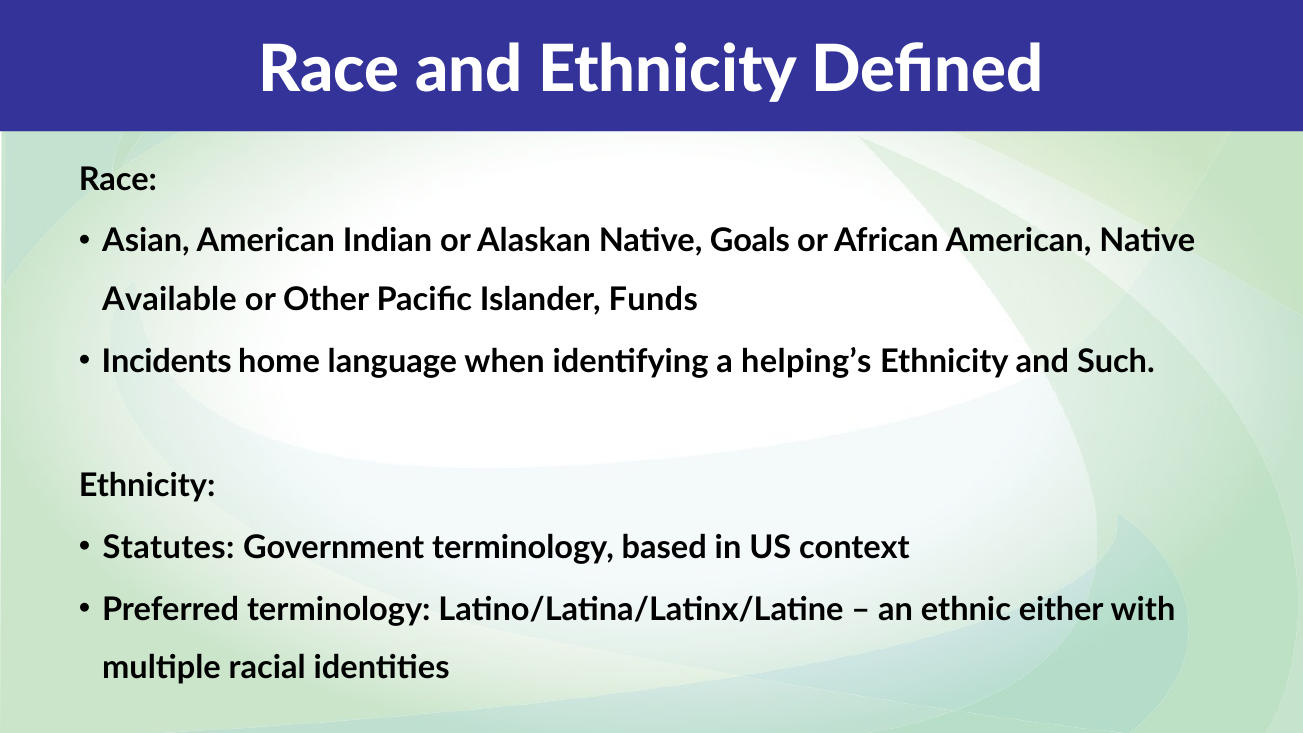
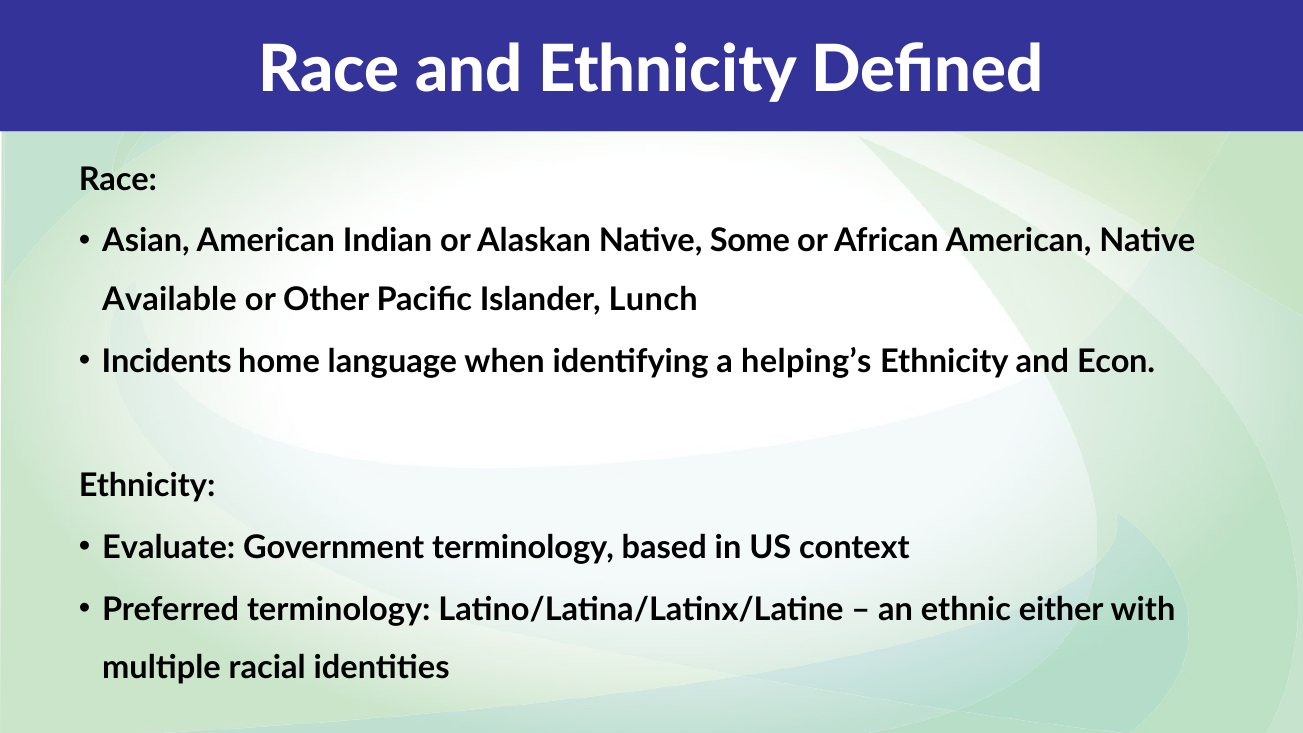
Goals: Goals -> Some (750, 241)
Funds: Funds -> Lunch (653, 300)
Such: Such -> Econ (1116, 362)
Statutes: Statutes -> Evaluate (169, 548)
